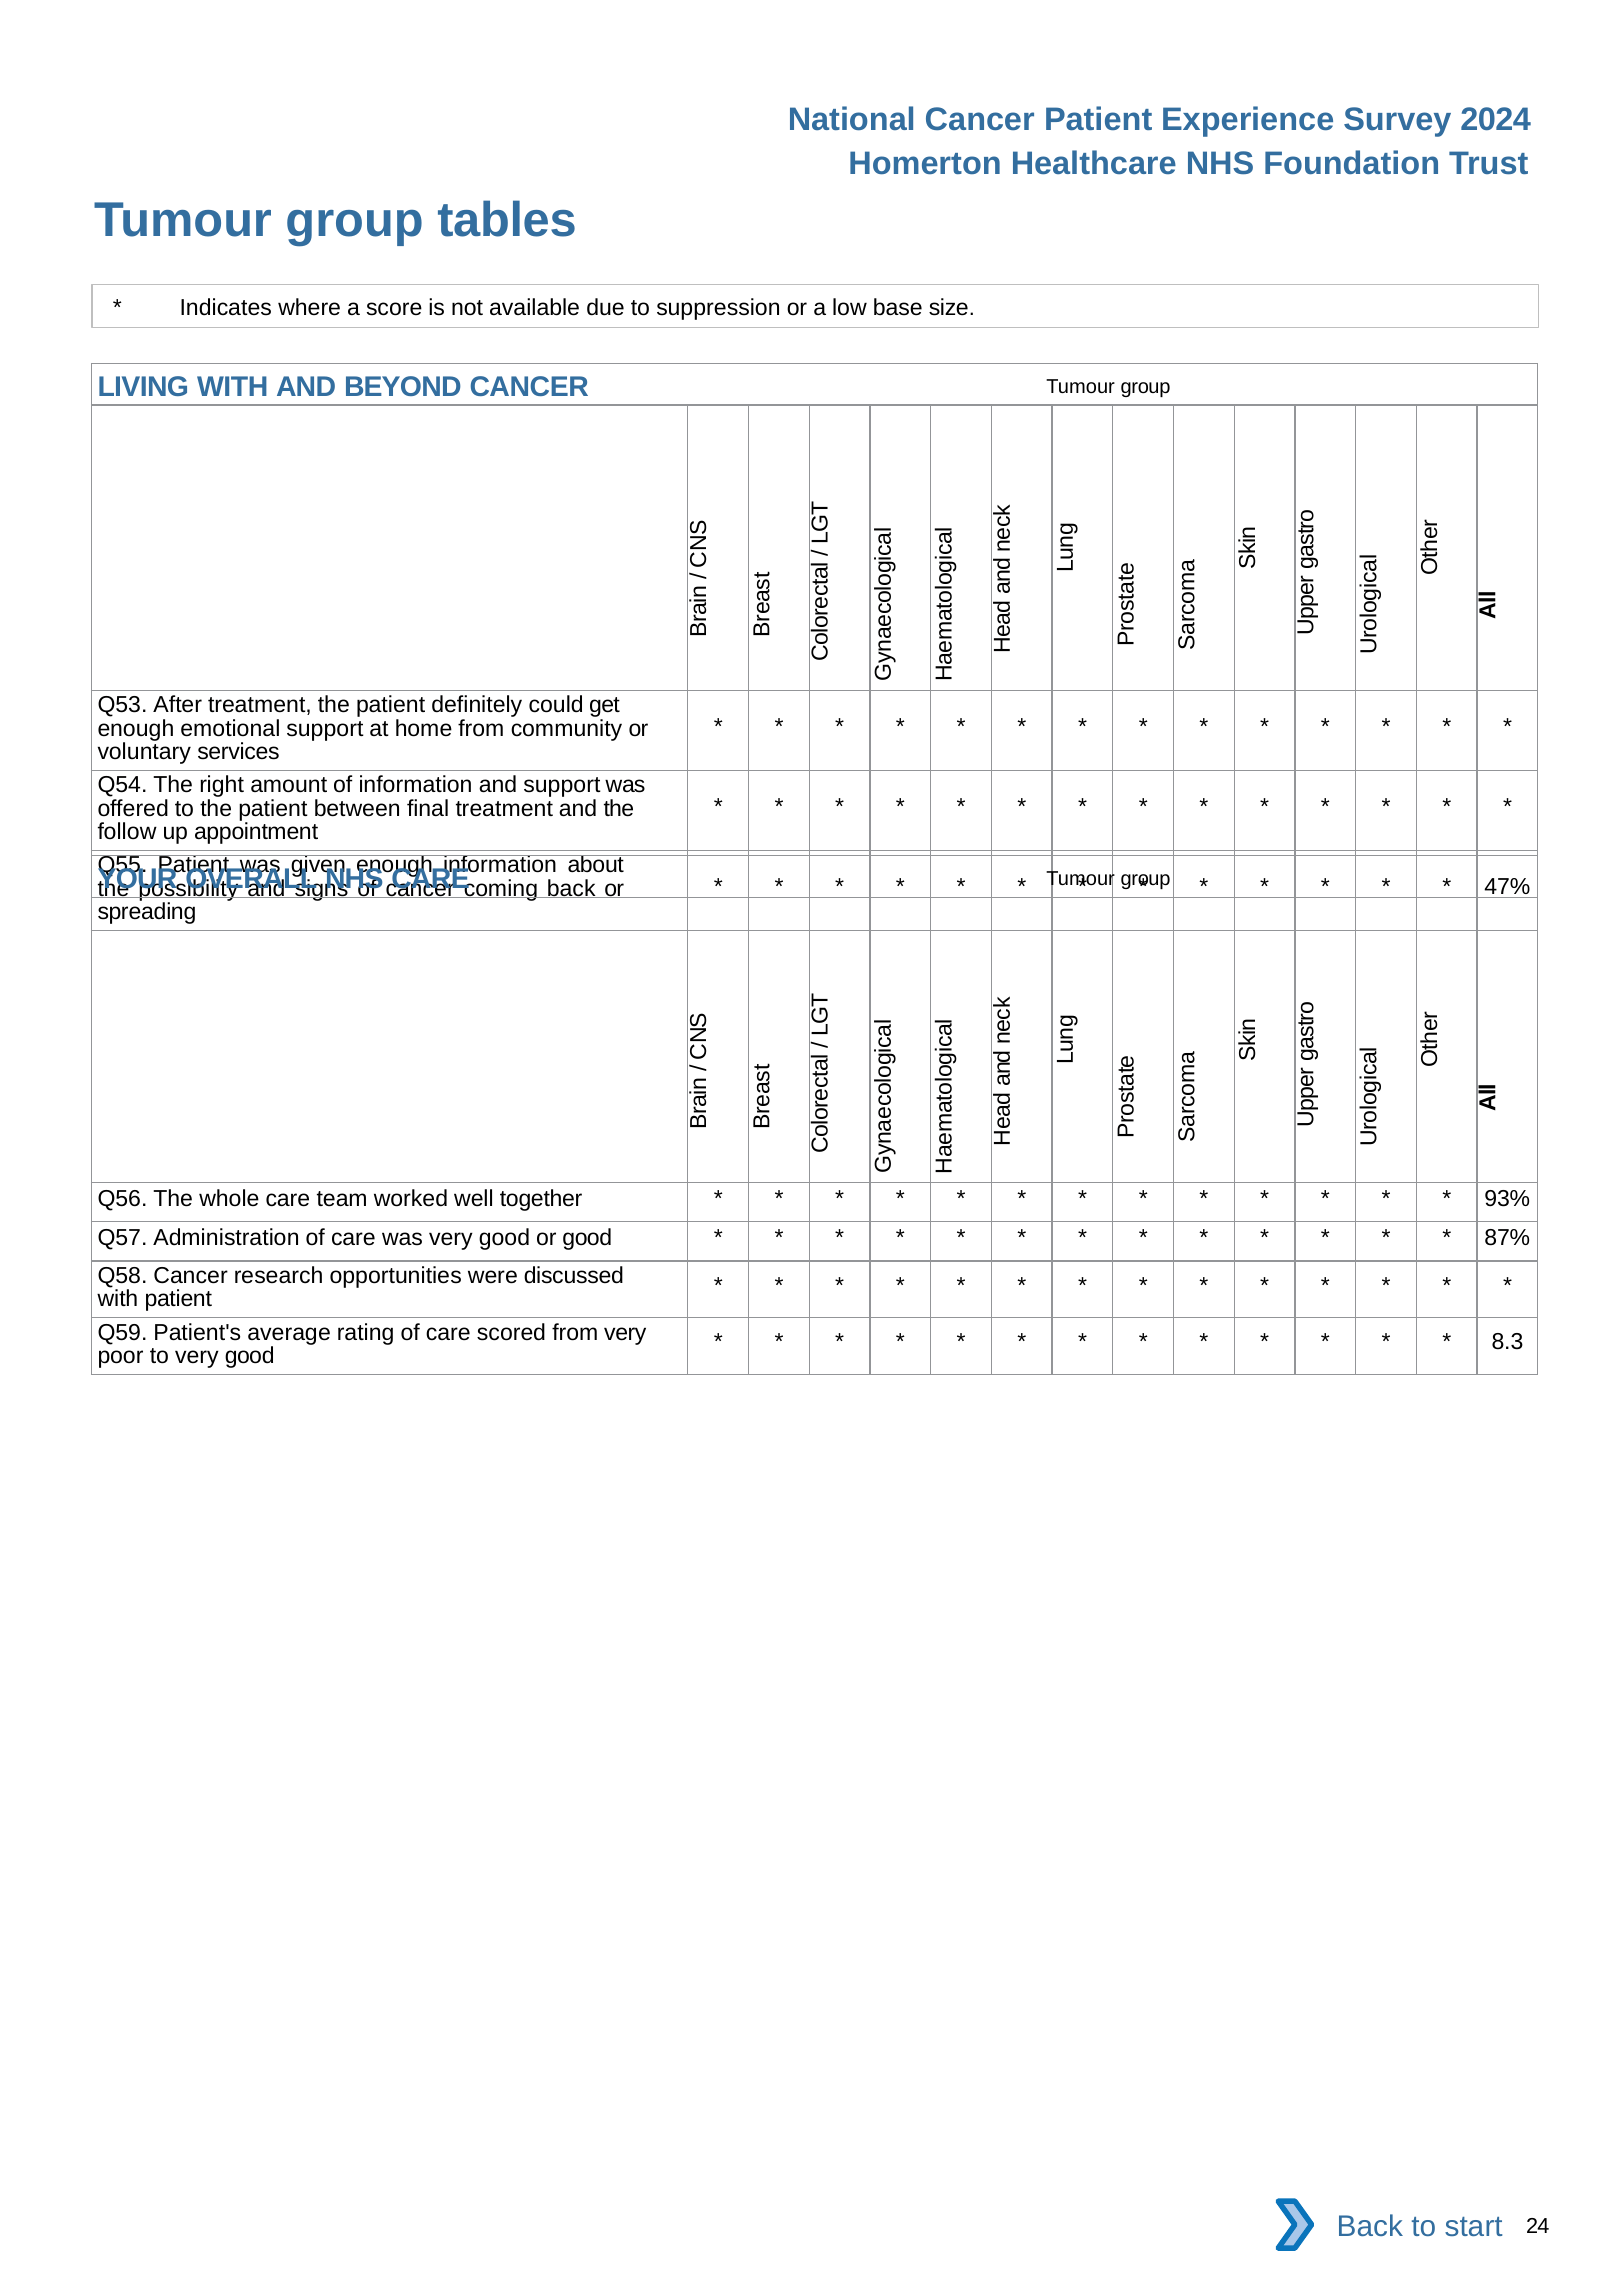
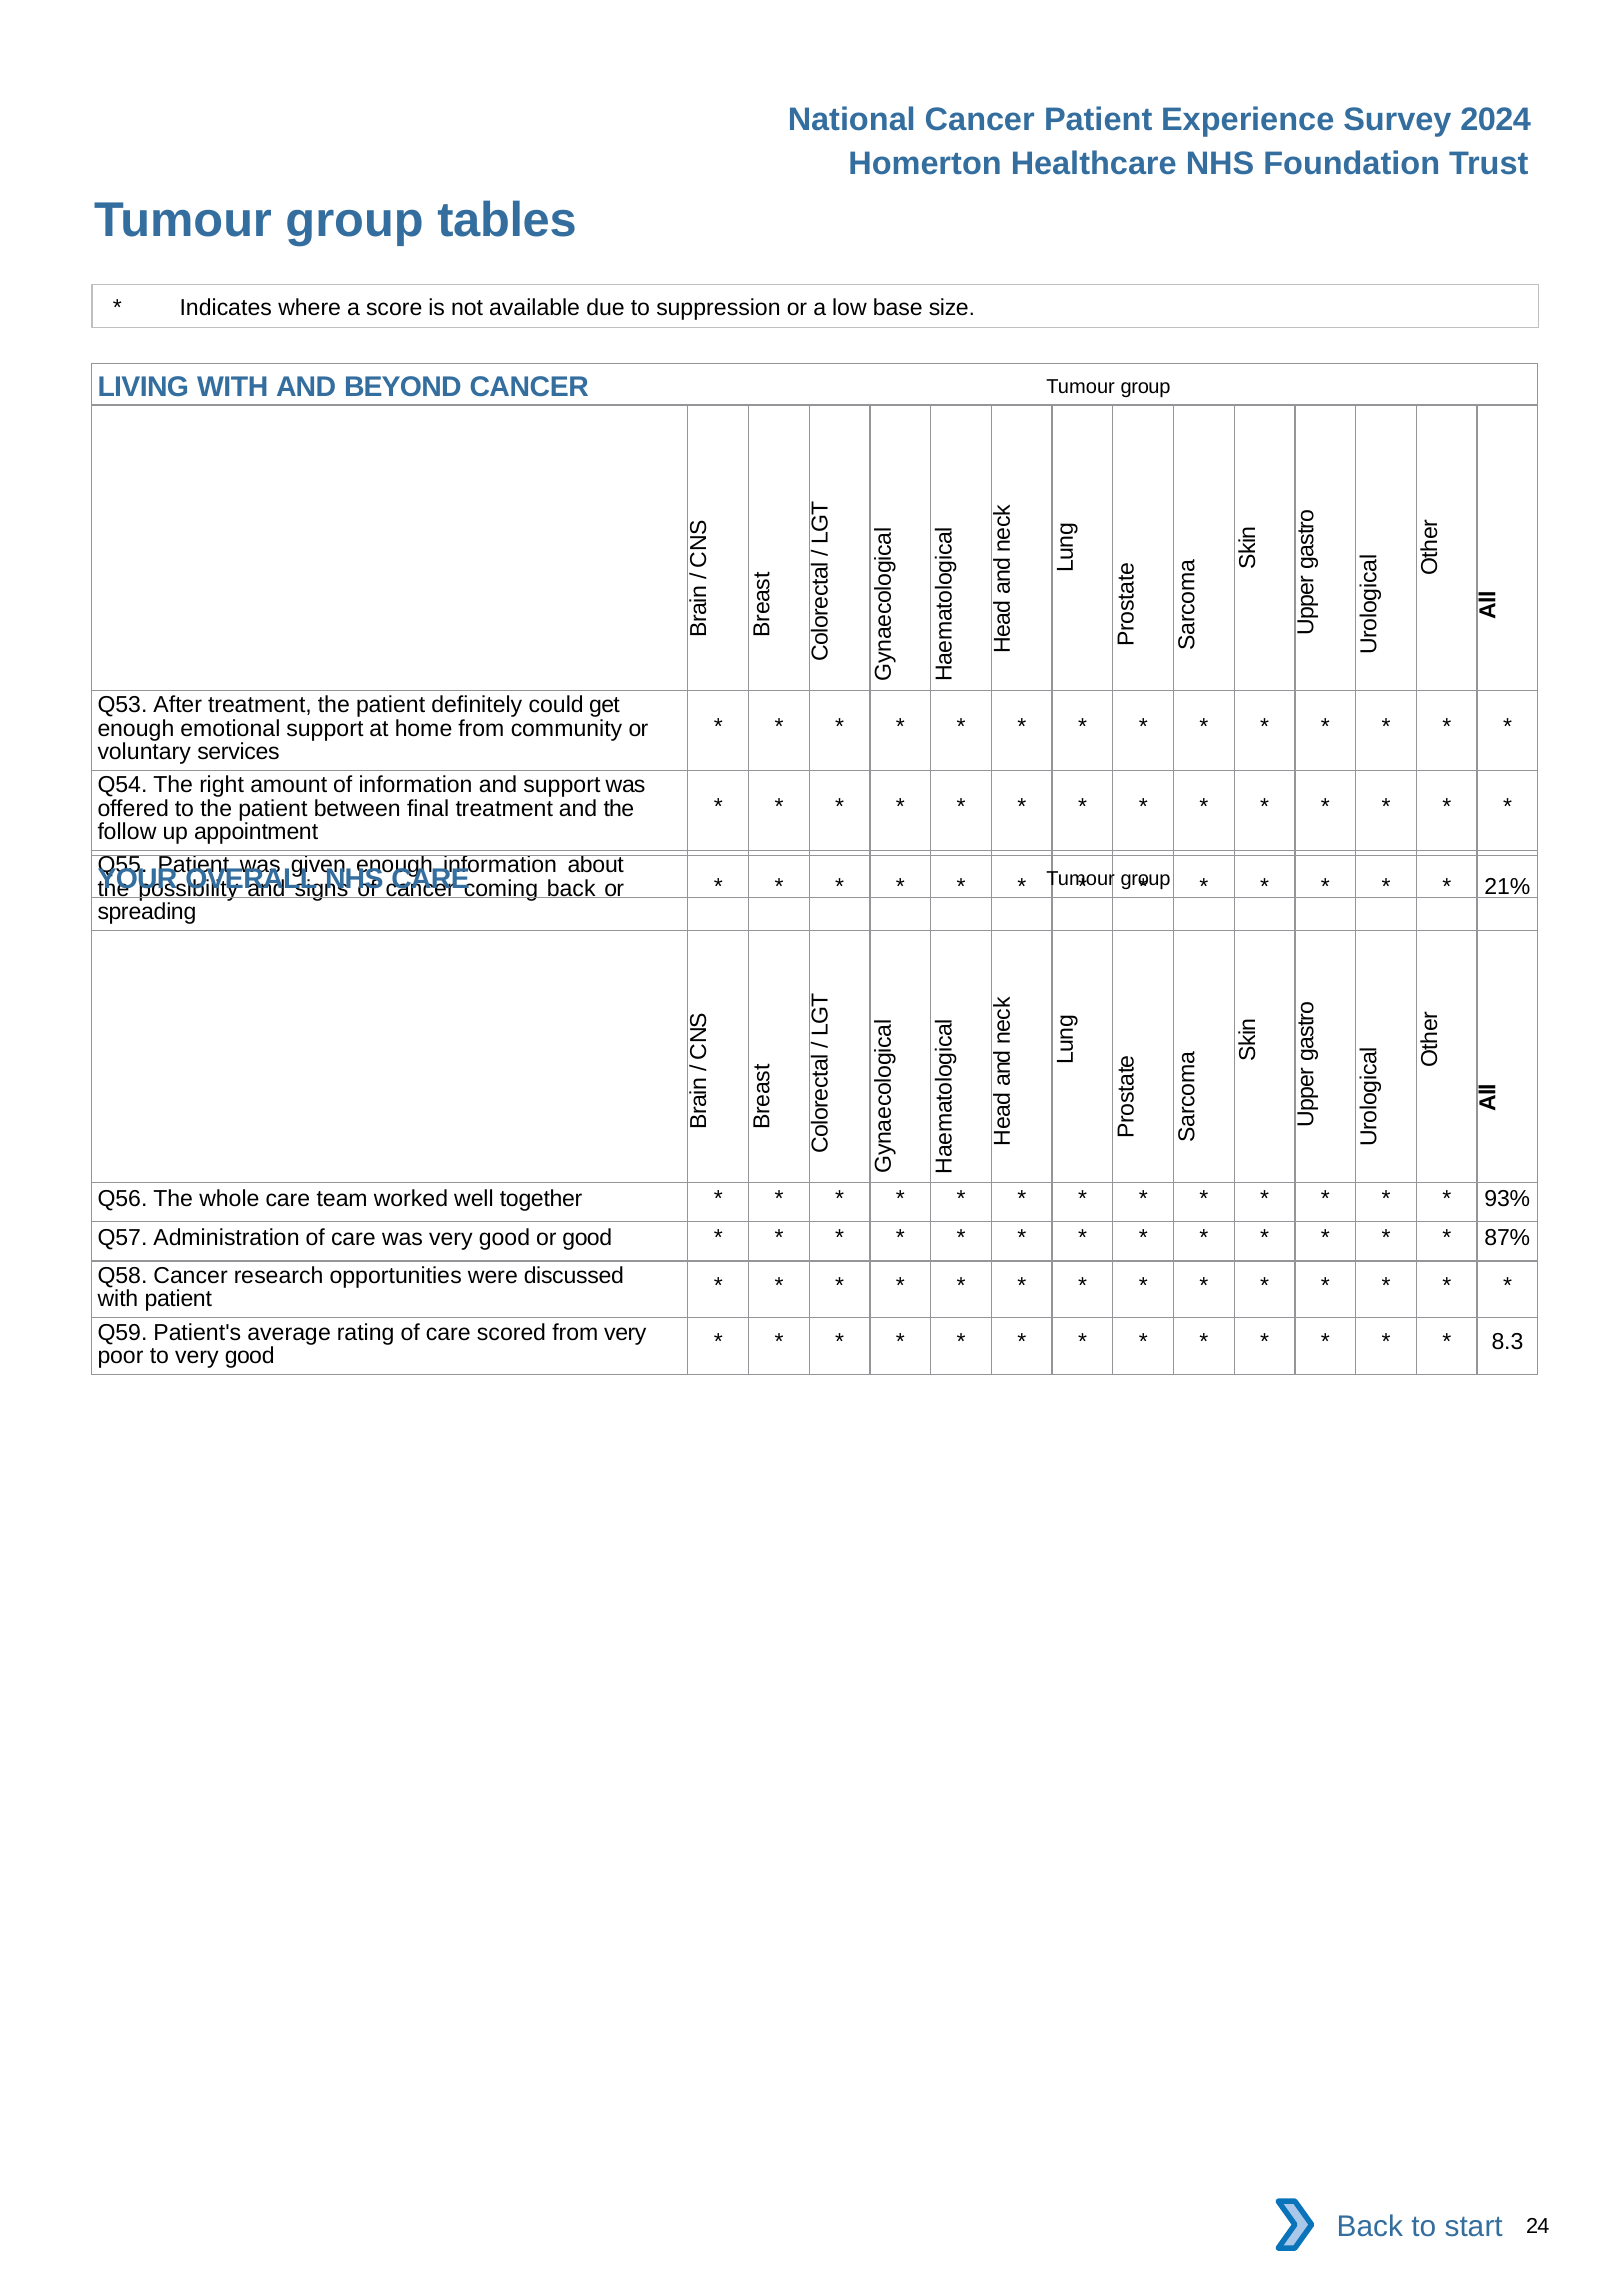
47%: 47% -> 21% (1507, 886)
